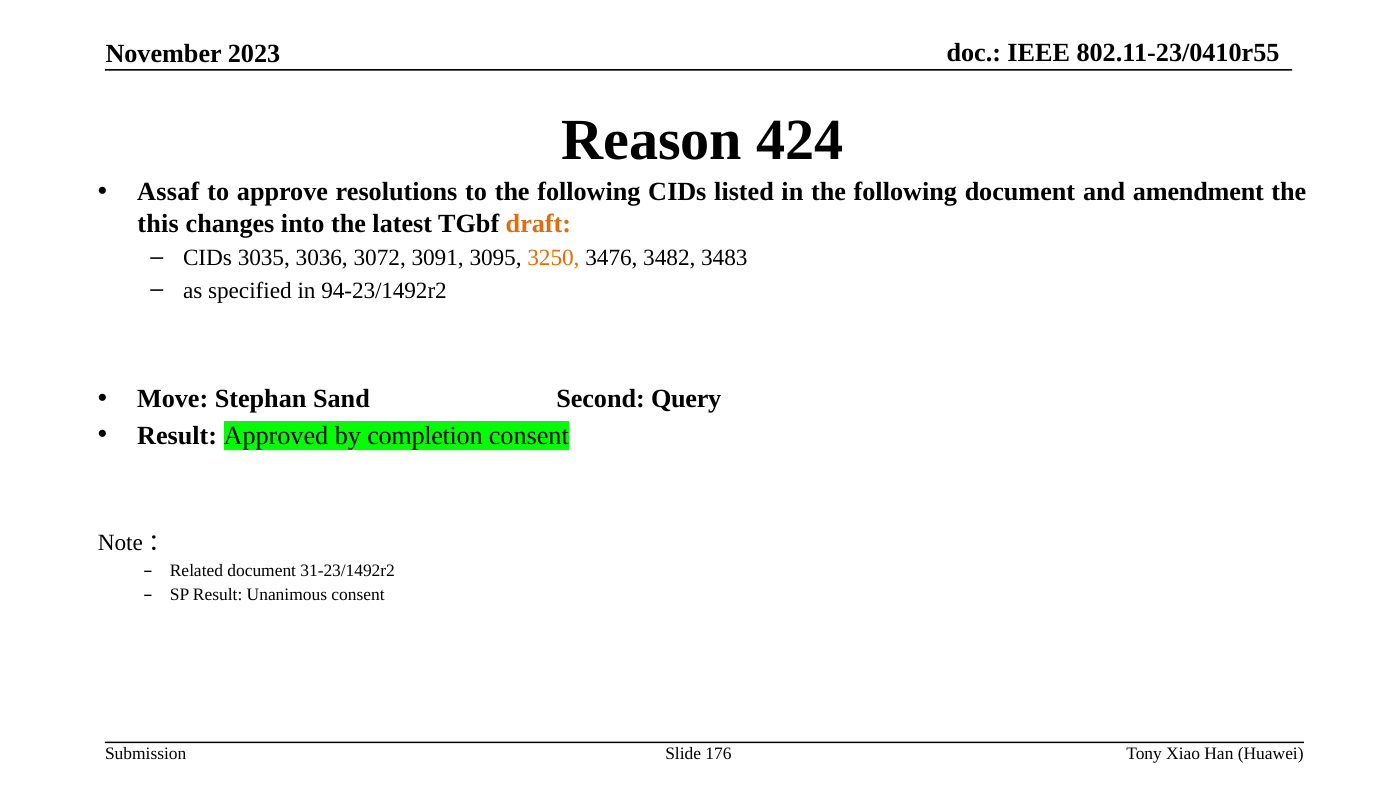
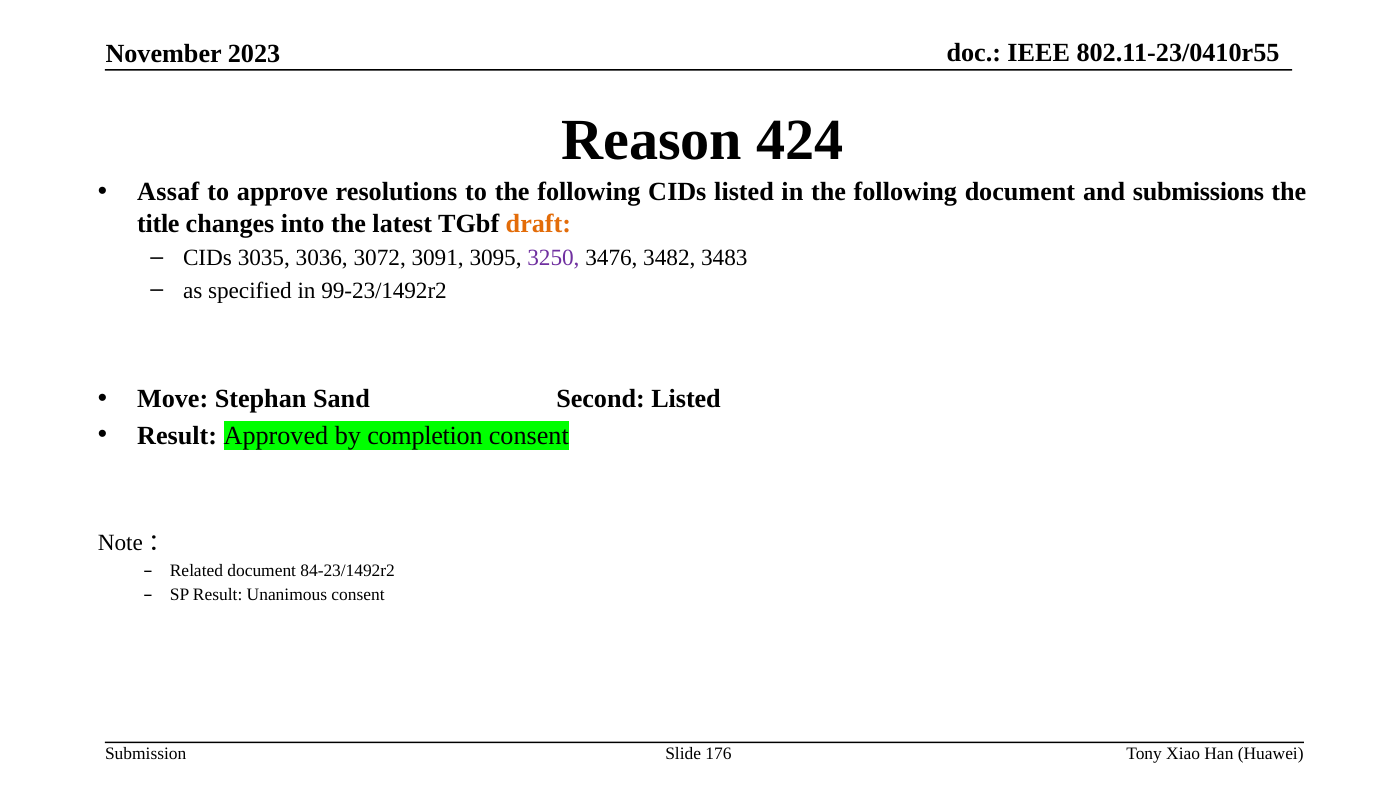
amendment: amendment -> submissions (1198, 192)
this: this -> title (158, 224)
3250 colour: orange -> purple (553, 258)
94-23/1492r2: 94-23/1492r2 -> 99-23/1492r2 (384, 290)
Second Query: Query -> Listed (686, 399)
31-23/1492r2: 31-23/1492r2 -> 84-23/1492r2 (348, 570)
